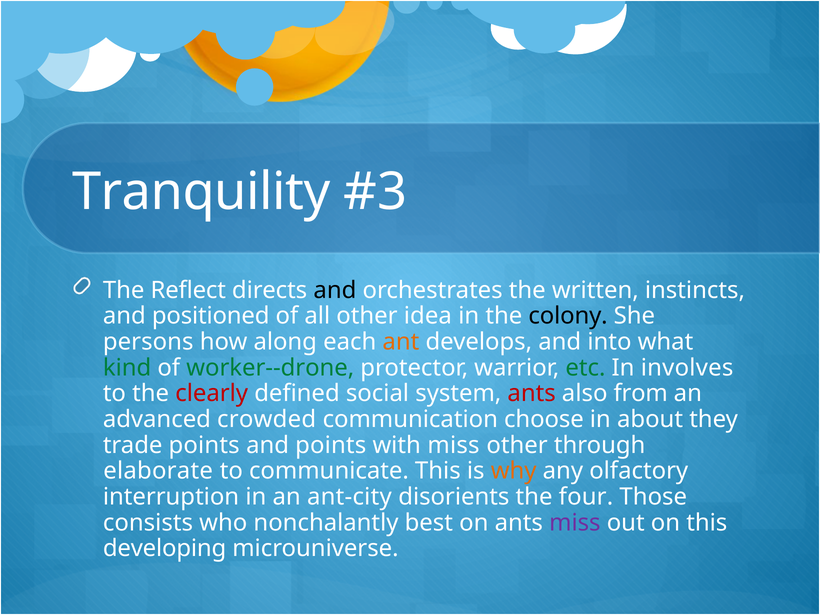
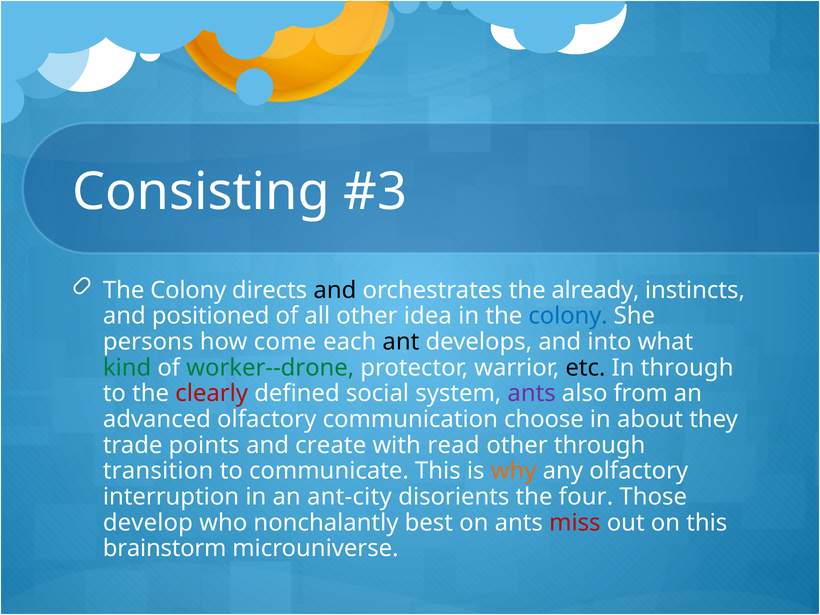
Tranquility: Tranquility -> Consisting (201, 192)
Reflect: Reflect -> Colony (188, 290)
written: written -> already (595, 290)
colony colour: black -> blue (568, 316)
along: along -> come (285, 342)
ant colour: orange -> black (401, 342)
etc colour: green -> black (585, 368)
In involves: involves -> through (687, 368)
ants colour: red -> purple (532, 394)
advanced crowded: crowded -> olfactory (267, 419)
and points: points -> create (331, 445)
with miss: miss -> read (453, 445)
elaborate: elaborate -> transition (158, 471)
consists: consists -> develop (148, 523)
miss colour: purple -> red (575, 523)
developing: developing -> brainstorm (165, 549)
